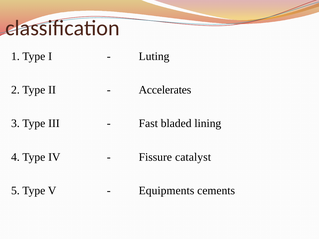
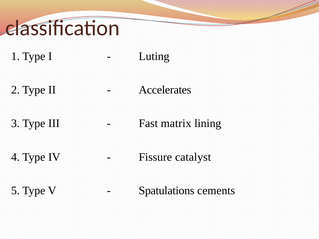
bladed: bladed -> matrix (176, 124)
Equipments: Equipments -> Spatulations (167, 191)
